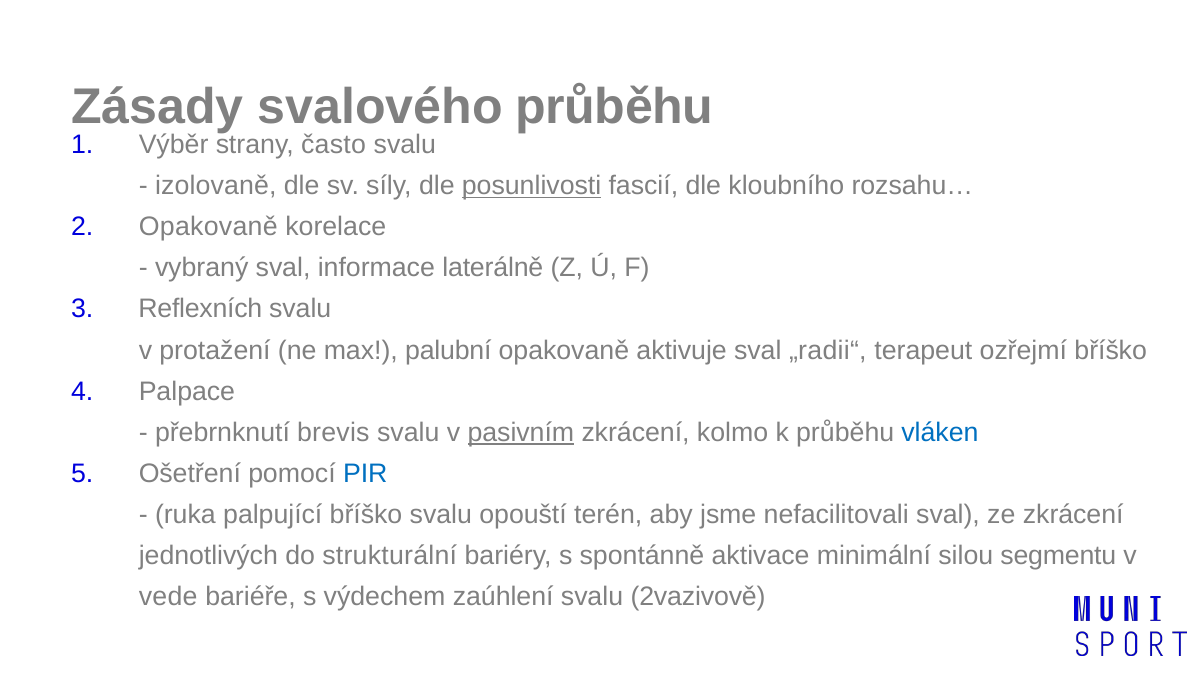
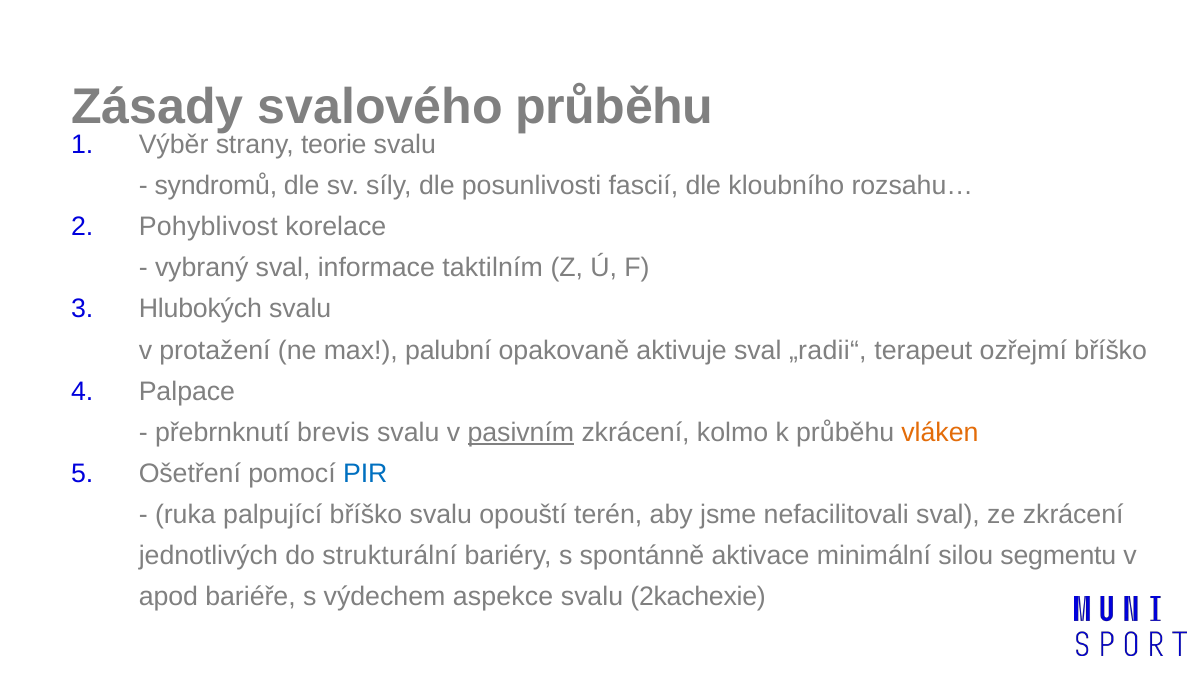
často: často -> teorie (334, 145)
izolovaně: izolovaně -> syndromů (216, 186)
posunlivosti underline: present -> none (532, 186)
Opakovaně: Opakovaně -> Pohyblivost (208, 227)
laterálně: laterálně -> taktilním (493, 268)
Reflexních: Reflexních -> Hlubokých (200, 309)
vláken colour: blue -> orange (940, 432)
vede: vede -> apod (168, 597)
zaúhlení: zaúhlení -> aspekce (503, 597)
2vazivově: 2vazivově -> 2kachexie (698, 597)
